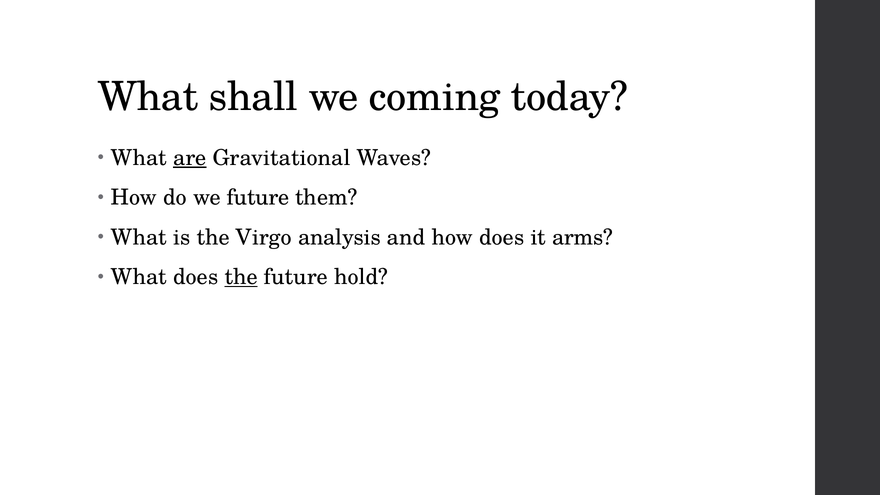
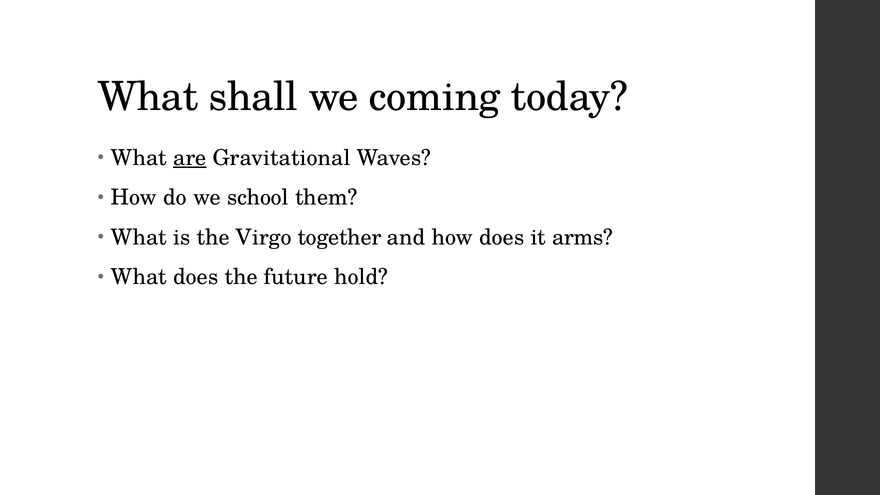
we future: future -> school (258, 197)
analysis: analysis -> together (339, 237)
the underline: present -> none (241, 277)
